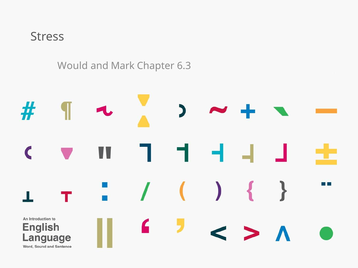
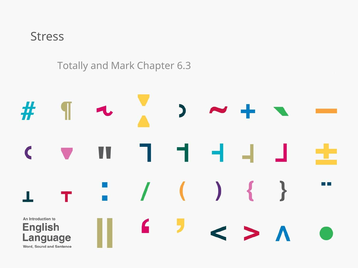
Would: Would -> Totally (73, 66)
